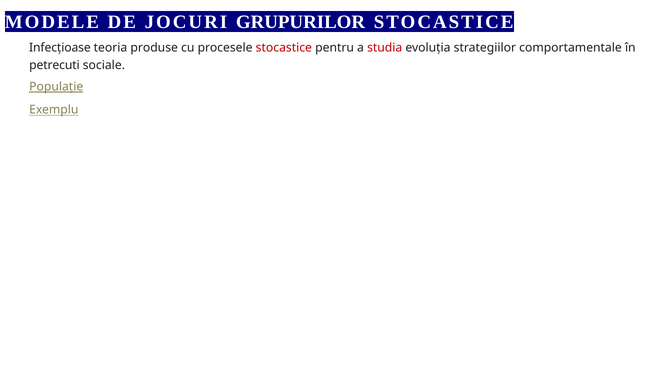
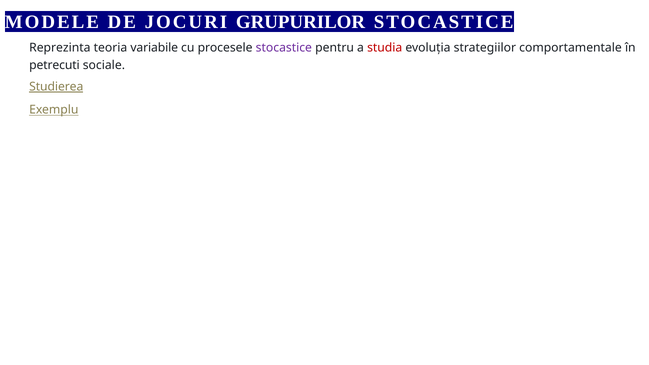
Infecțioase: Infecțioase -> Reprezinta (60, 48)
produse: produse -> variabile (154, 48)
stocastice colour: red -> purple (284, 48)
Populație: Populație -> Studierea (56, 87)
